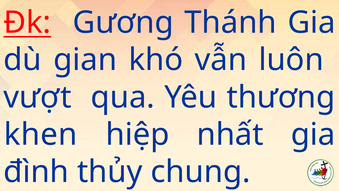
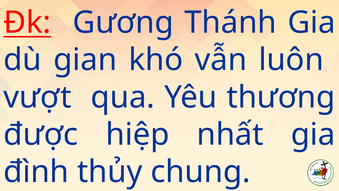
khen: khen -> được (41, 134)
